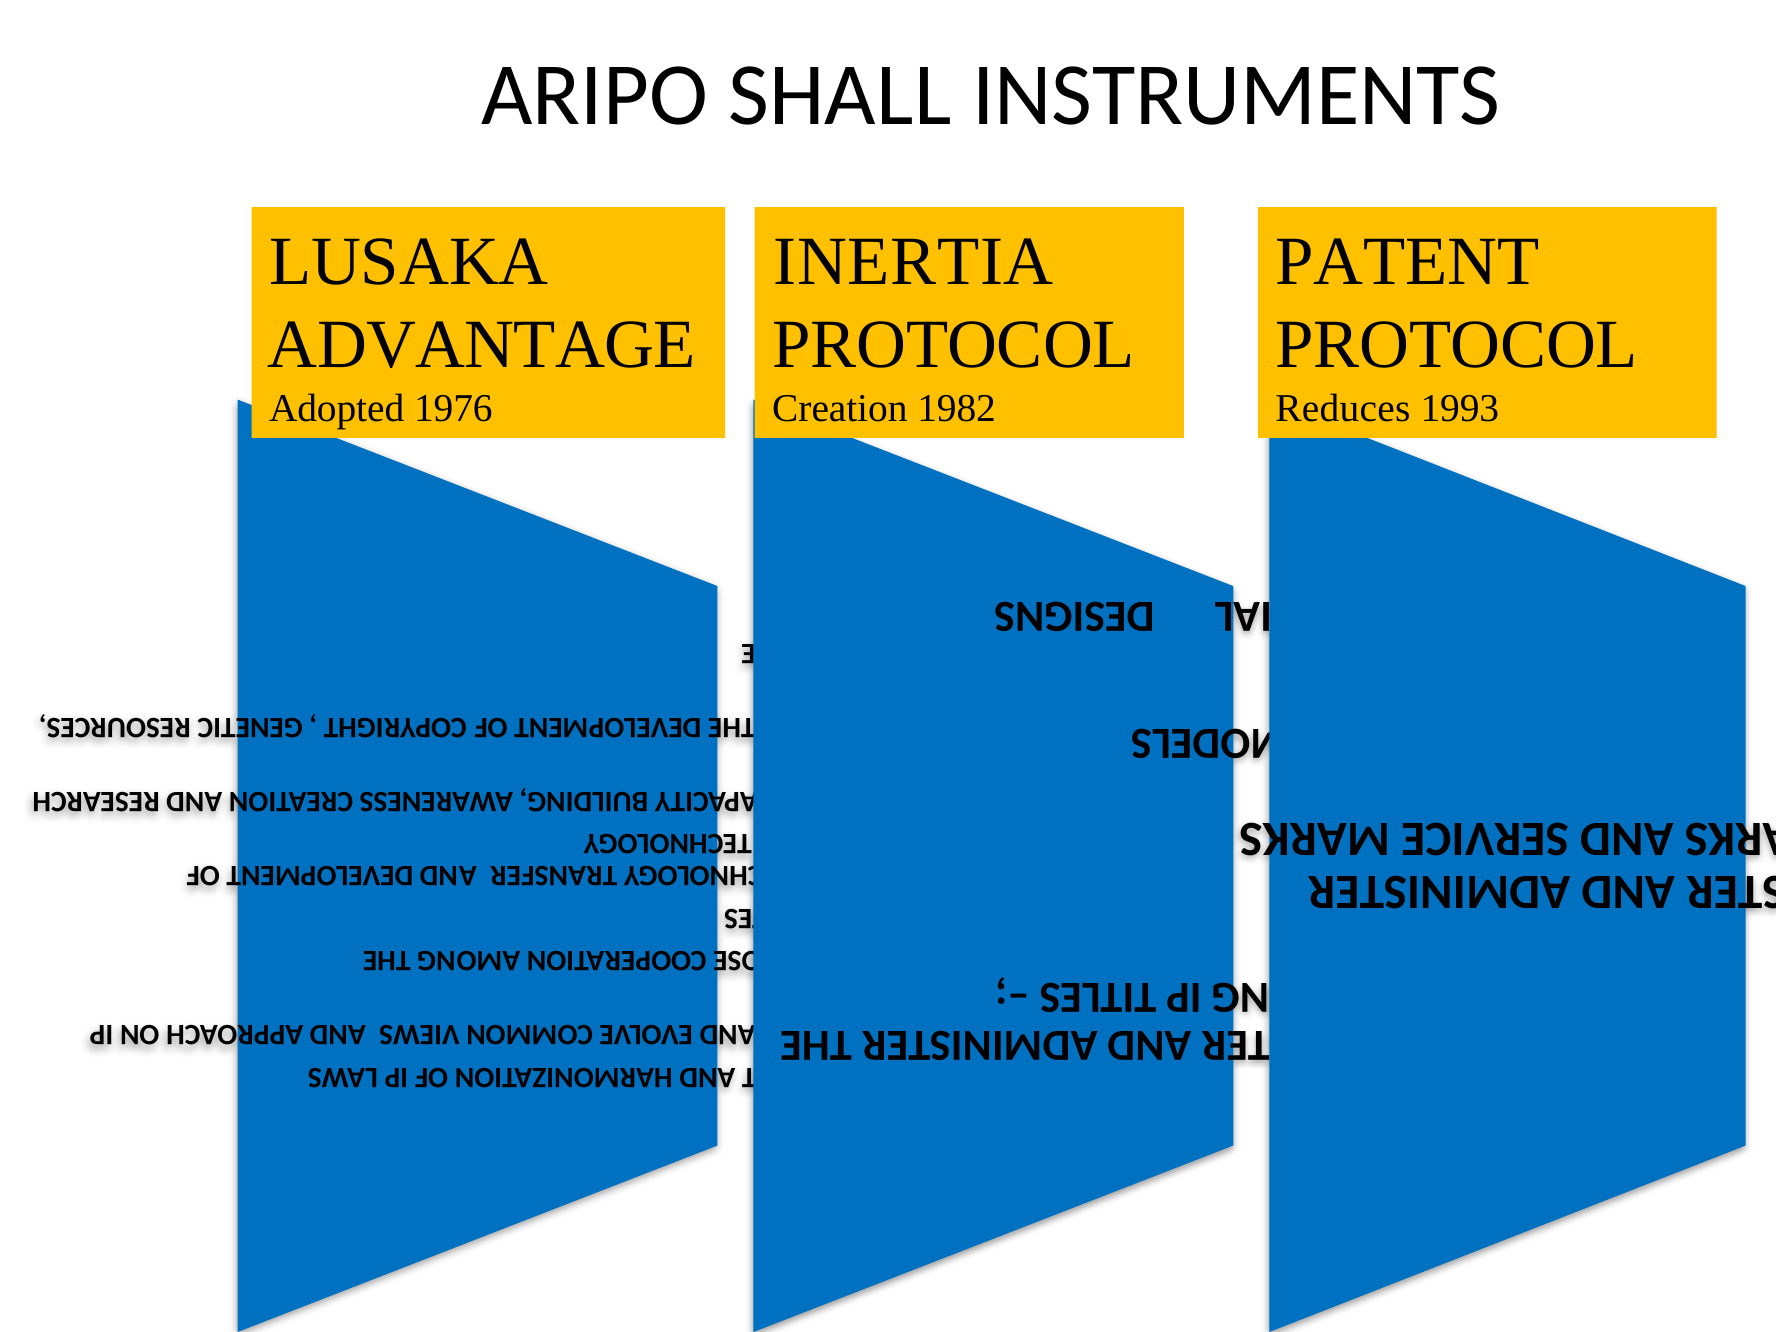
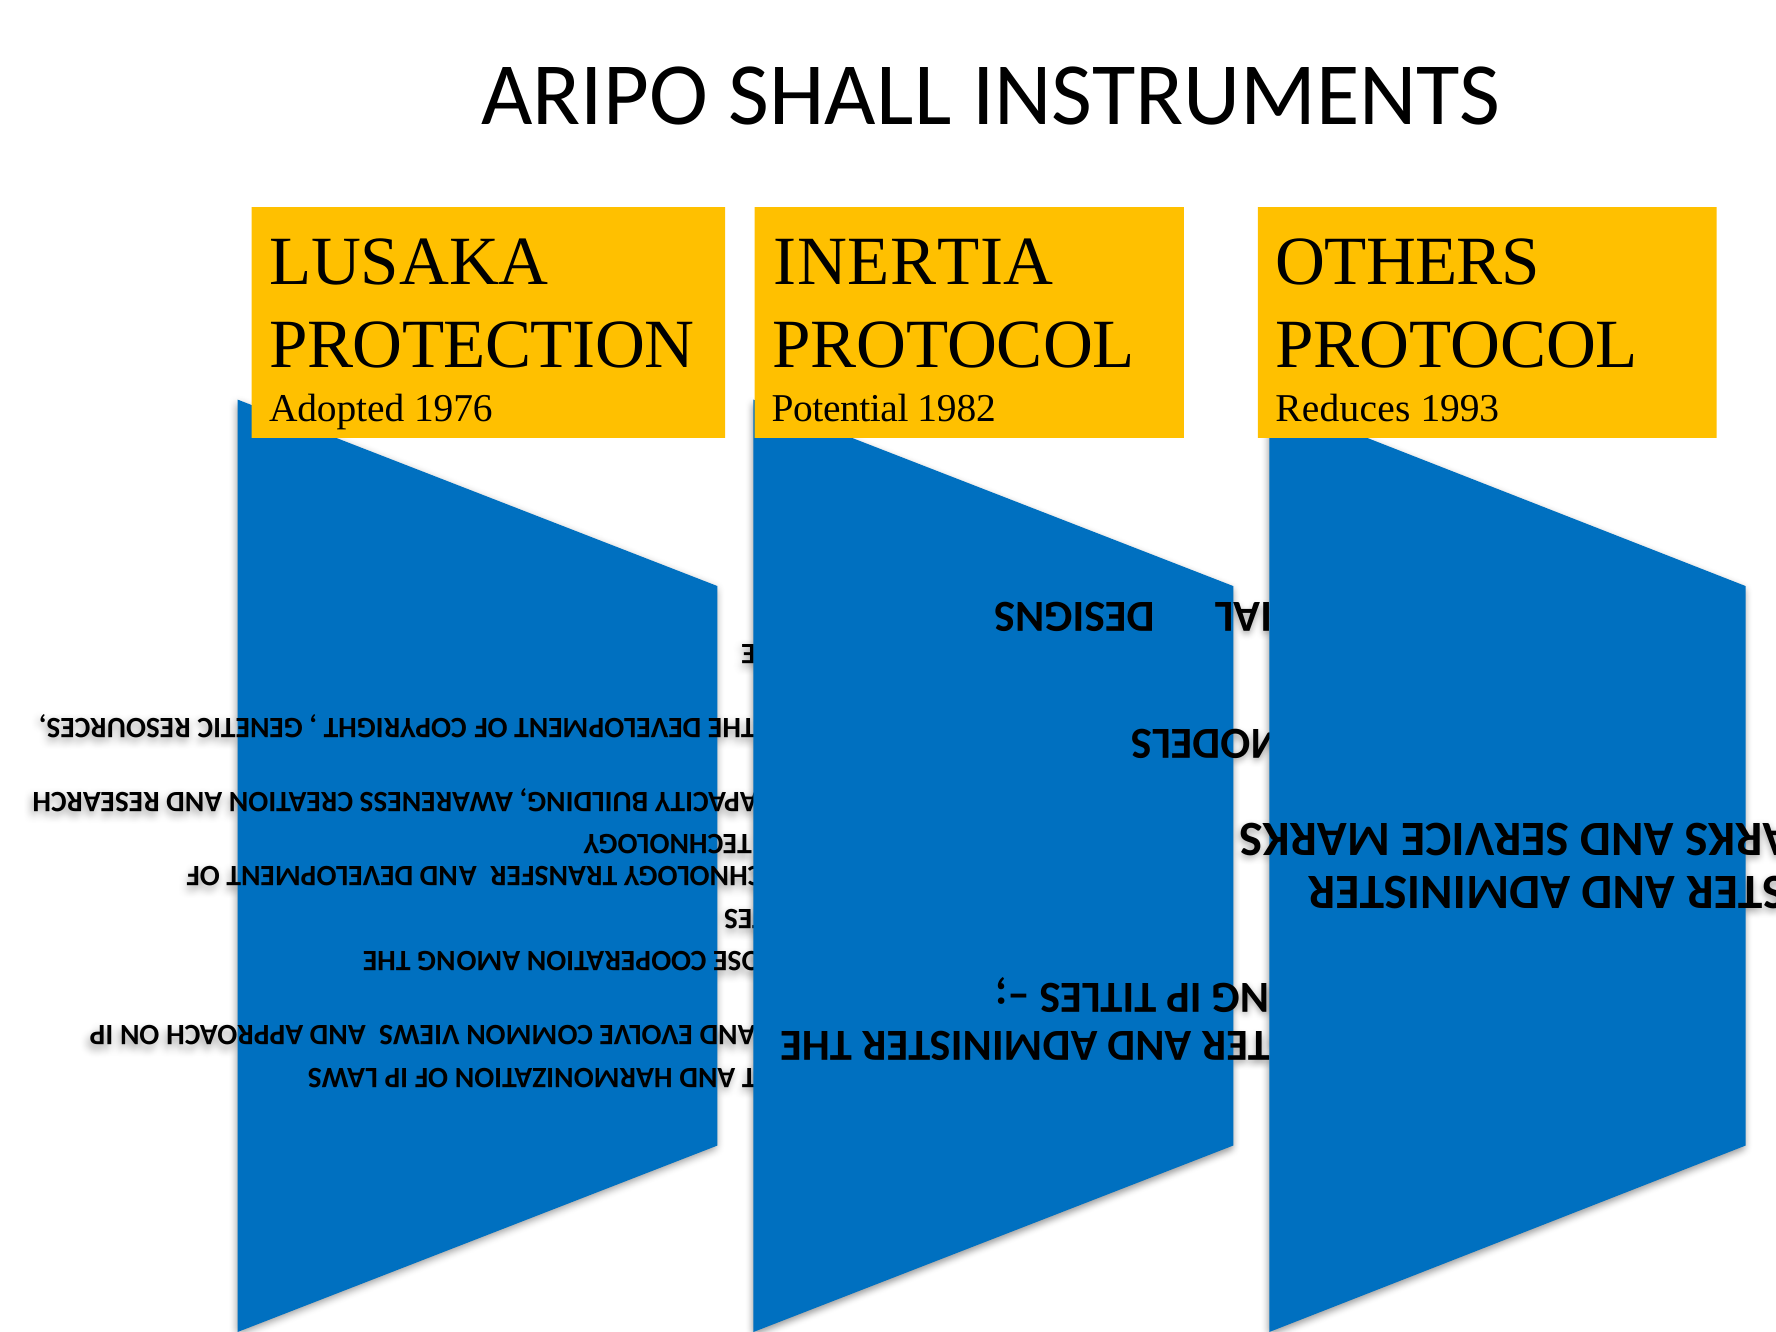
PATENT: PATENT -> OTHERS (1408, 262)
ADVANTAGE: ADVANTAGE -> PROTECTION (482, 345)
Creation: Creation -> Potential (840, 408)
